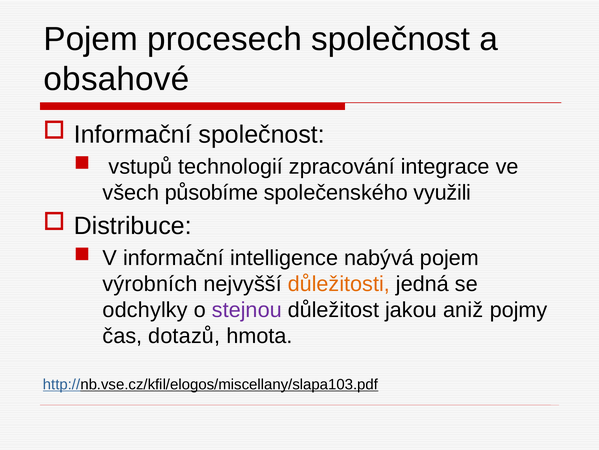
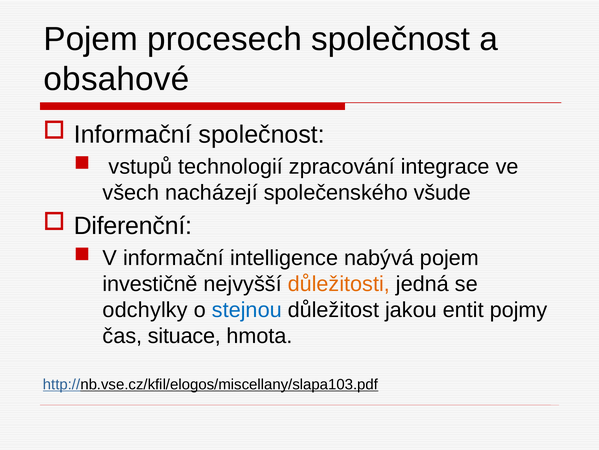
působíme: působíme -> nacházejí (211, 192)
využili: využili -> všude (442, 192)
Distribuce: Distribuce -> Diferenční (133, 226)
výrobních: výrobních -> investičně (150, 284)
stejnou colour: purple -> blue (247, 310)
aniž: aniž -> entit (463, 310)
dotazů: dotazů -> situace (184, 336)
